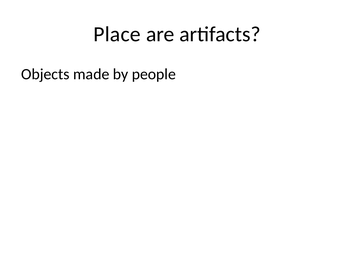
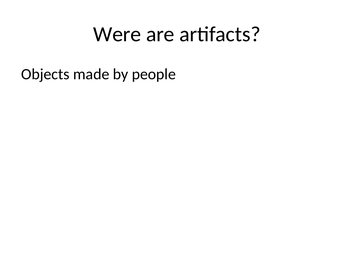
Place: Place -> Were (117, 34)
